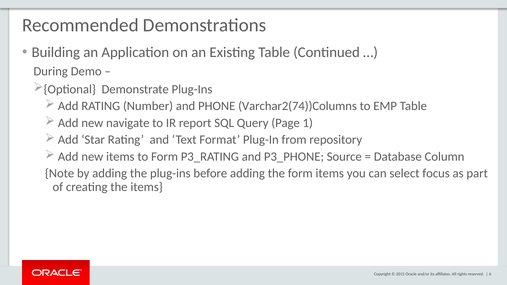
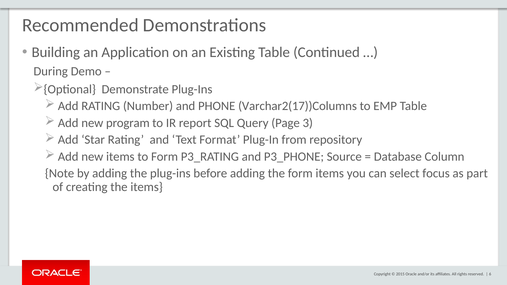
Varchar2(74))Columns: Varchar2(74))Columns -> Varchar2(17))Columns (298, 106)
navigate: navigate -> program (128, 123)
1: 1 -> 3 (308, 123)
